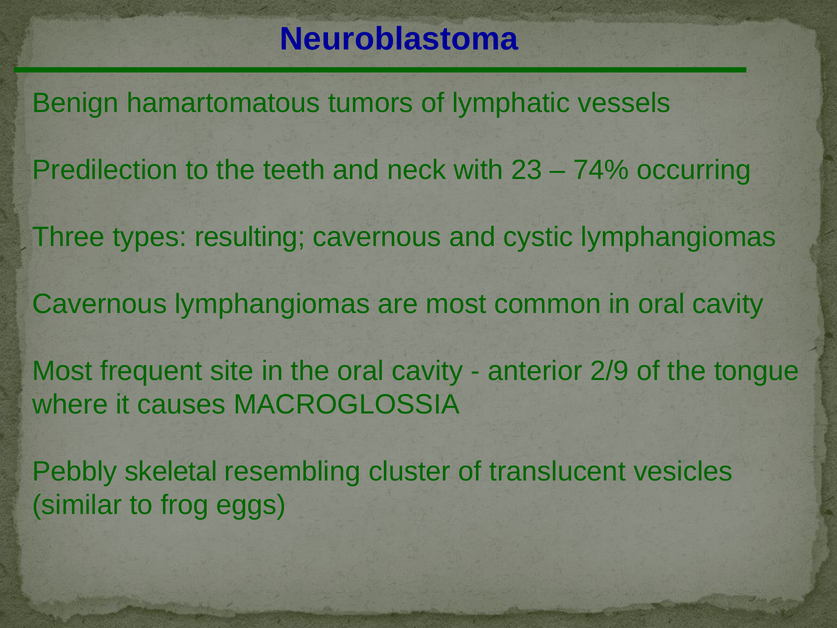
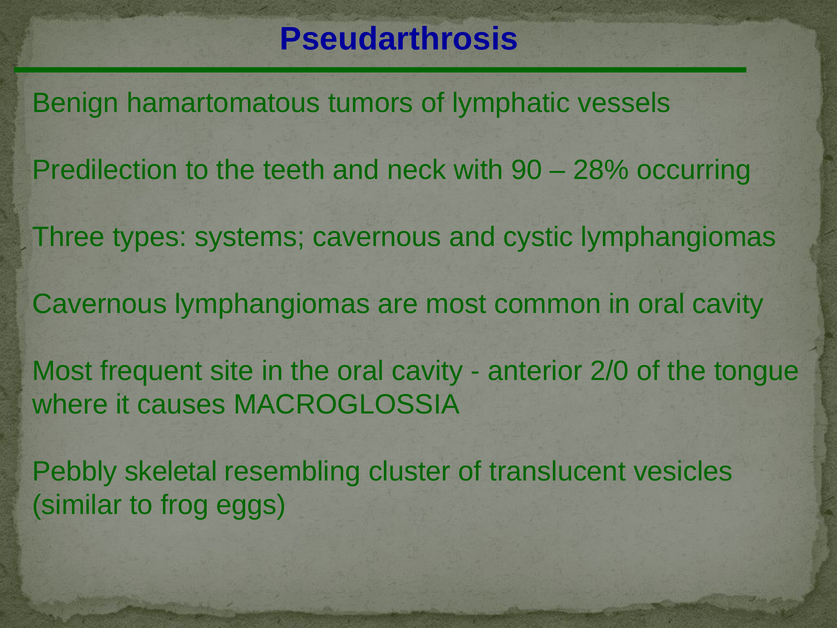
Neuroblastoma: Neuroblastoma -> Pseudarthrosis (399, 39)
23: 23 -> 90 (527, 170)
74%: 74% -> 28% (601, 170)
resulting: resulting -> systems (250, 237)
2/9: 2/9 -> 2/0 (609, 371)
